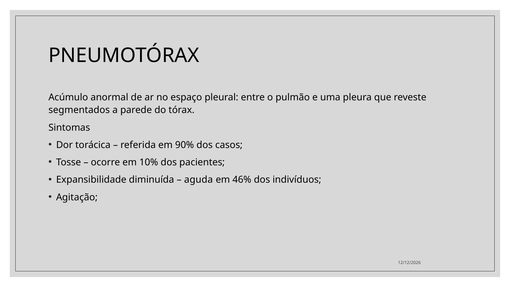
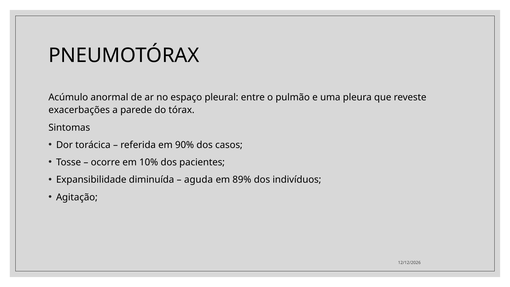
segmentados: segmentados -> exacerbações (79, 110)
46%: 46% -> 89% (242, 180)
